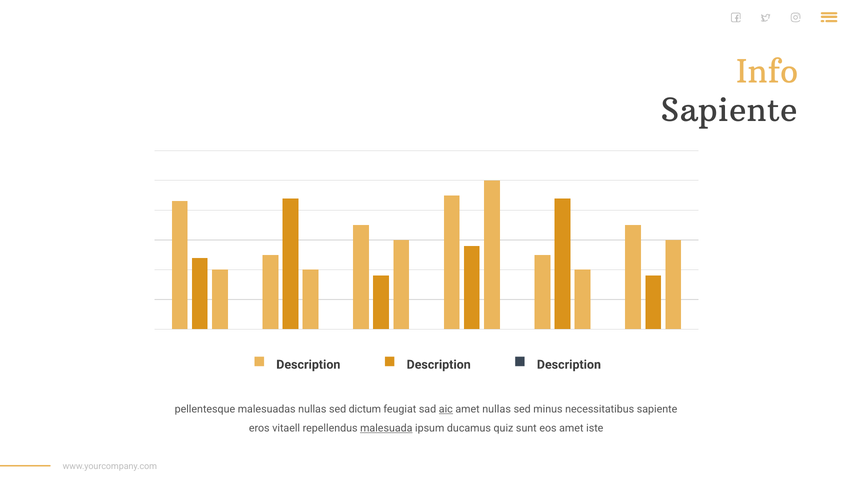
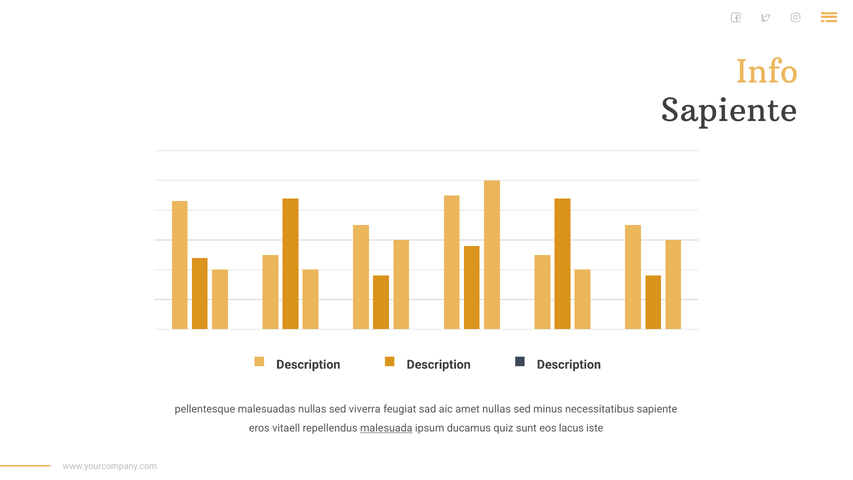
dictum: dictum -> viverra (365, 409)
aic underline: present -> none (446, 409)
eos amet: amet -> lacus (571, 428)
